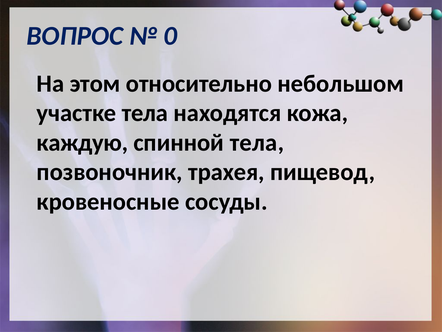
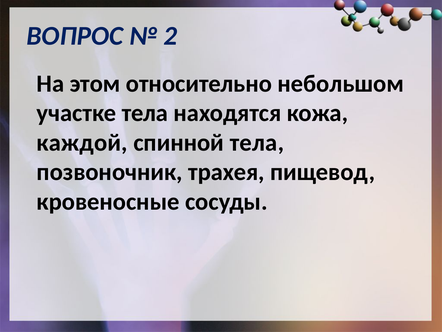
0: 0 -> 2 (170, 36)
каждую: каждую -> каждой (82, 142)
